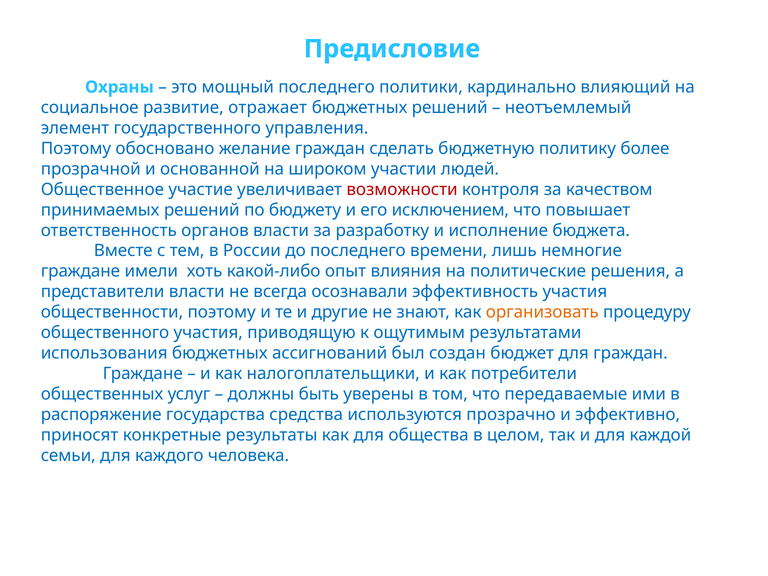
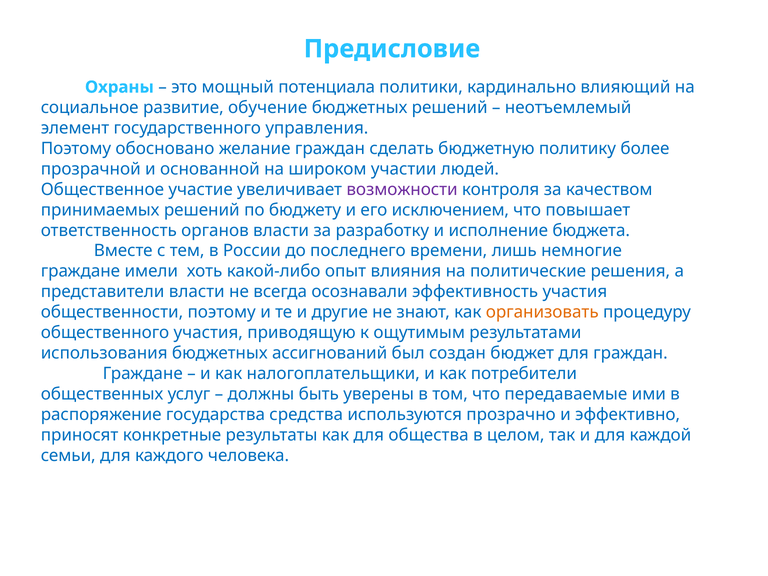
мощный последнего: последнего -> потенциала (327, 87)
отражает: отражает -> обучение (268, 108)
возможности colour: red -> purple (402, 189)
